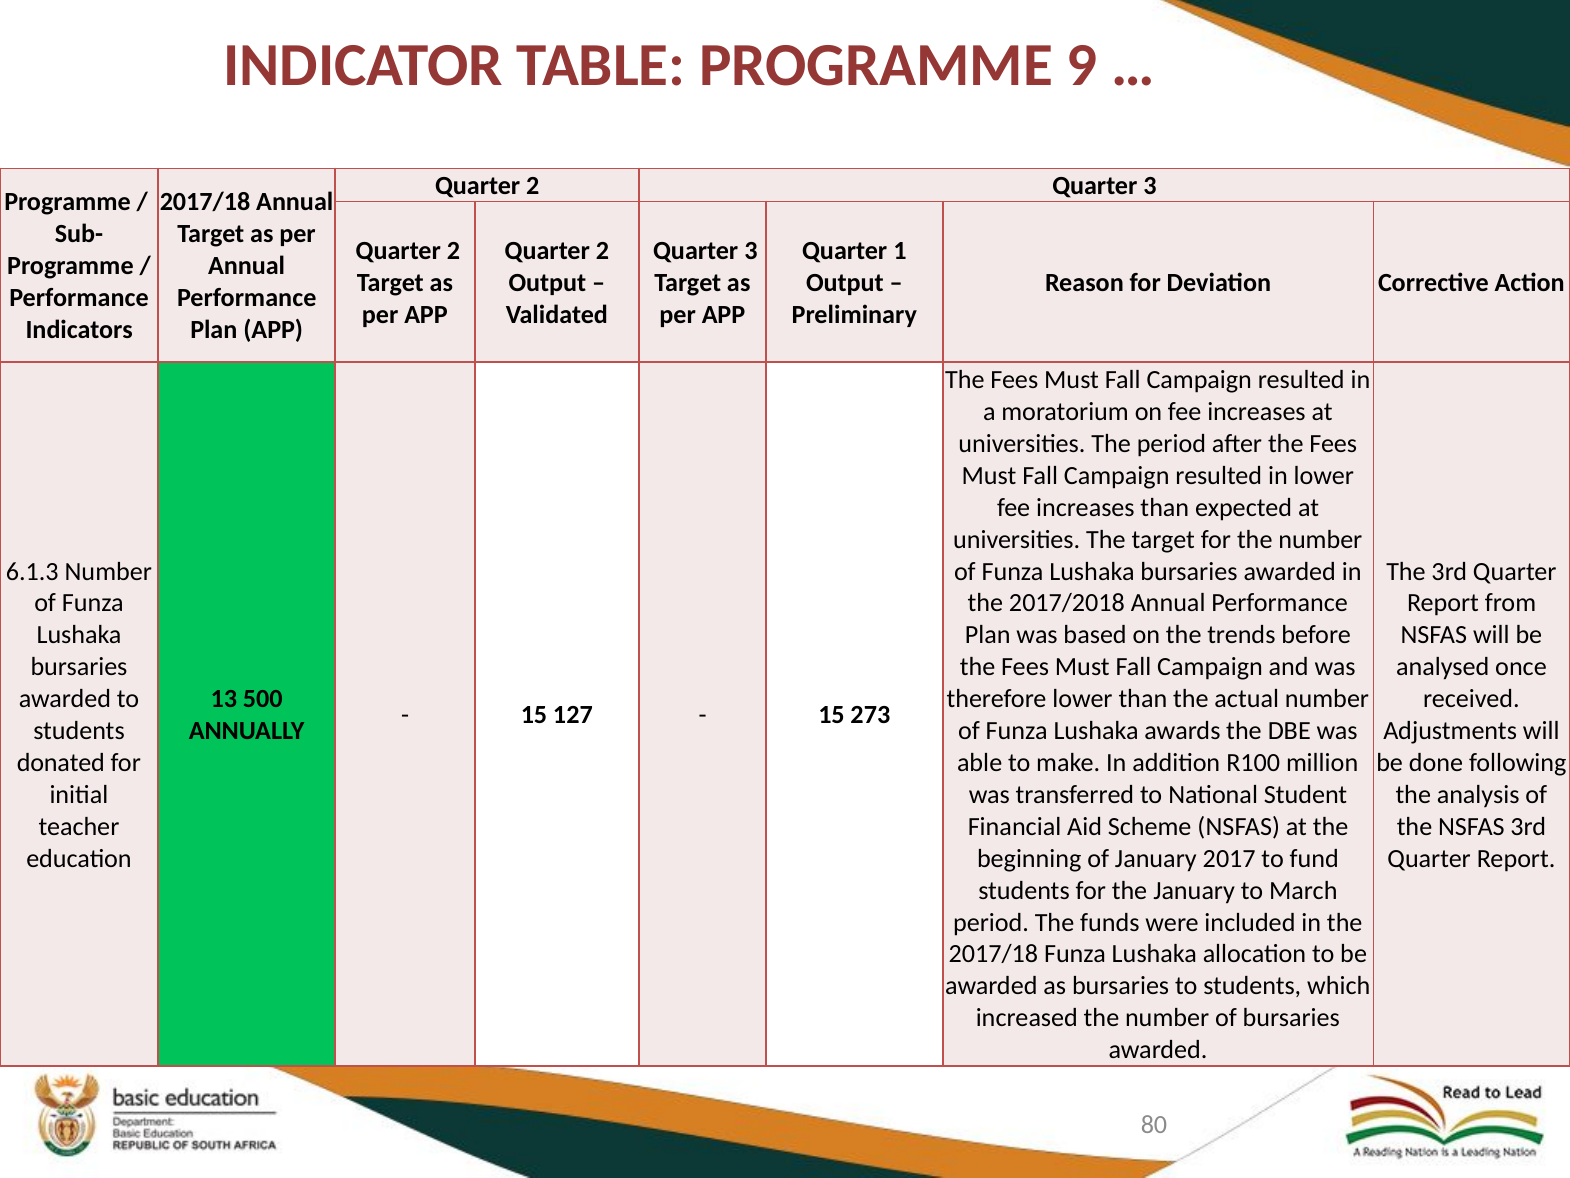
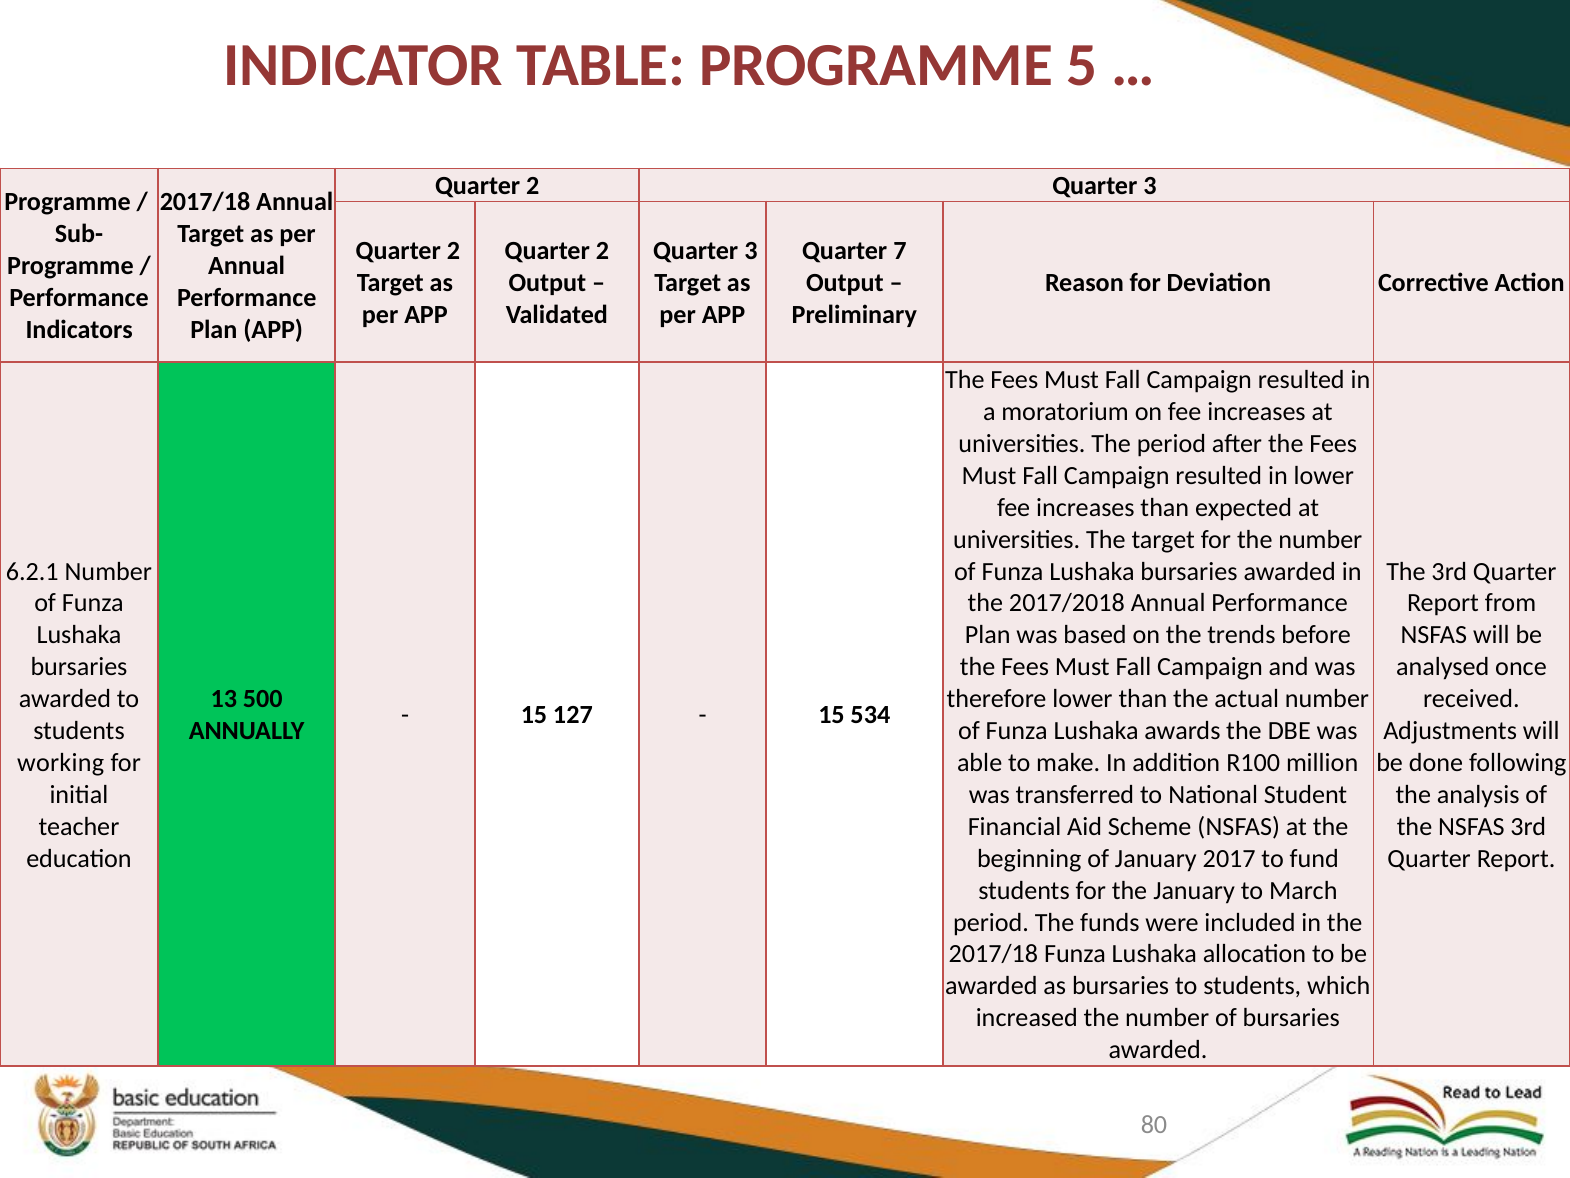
9: 9 -> 5 (1082, 65)
1: 1 -> 7 (900, 251)
6.1.3: 6.1.3 -> 6.2.1 (32, 571)
273: 273 -> 534 (870, 715)
donated: donated -> working (61, 763)
